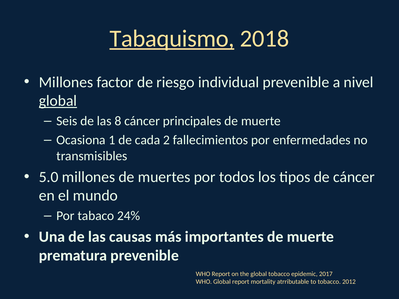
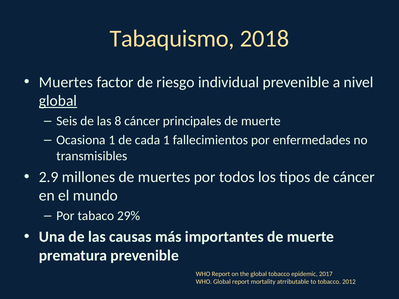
Tabaquismo underline: present -> none (172, 39)
Millones: Millones -> Muertes (66, 82)
cada 2: 2 -> 1 (167, 140)
5.0: 5.0 -> 2.9 (49, 177)
24%: 24% -> 29% (129, 216)
